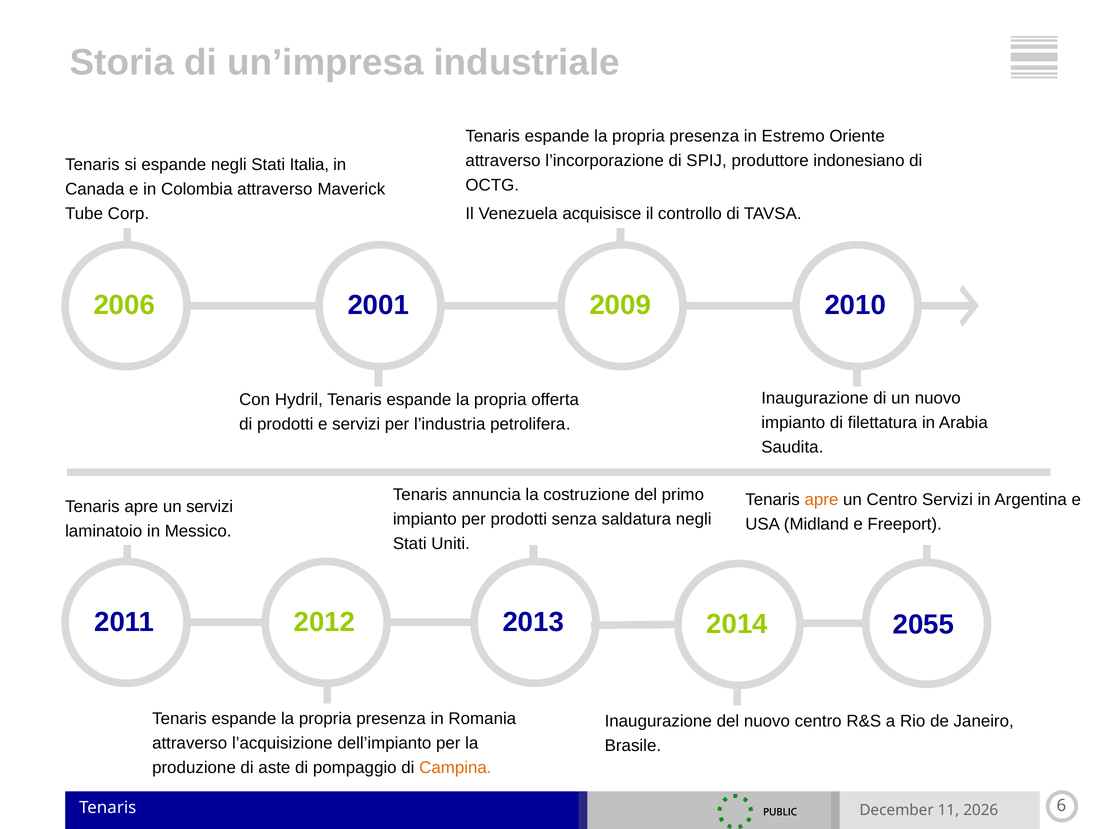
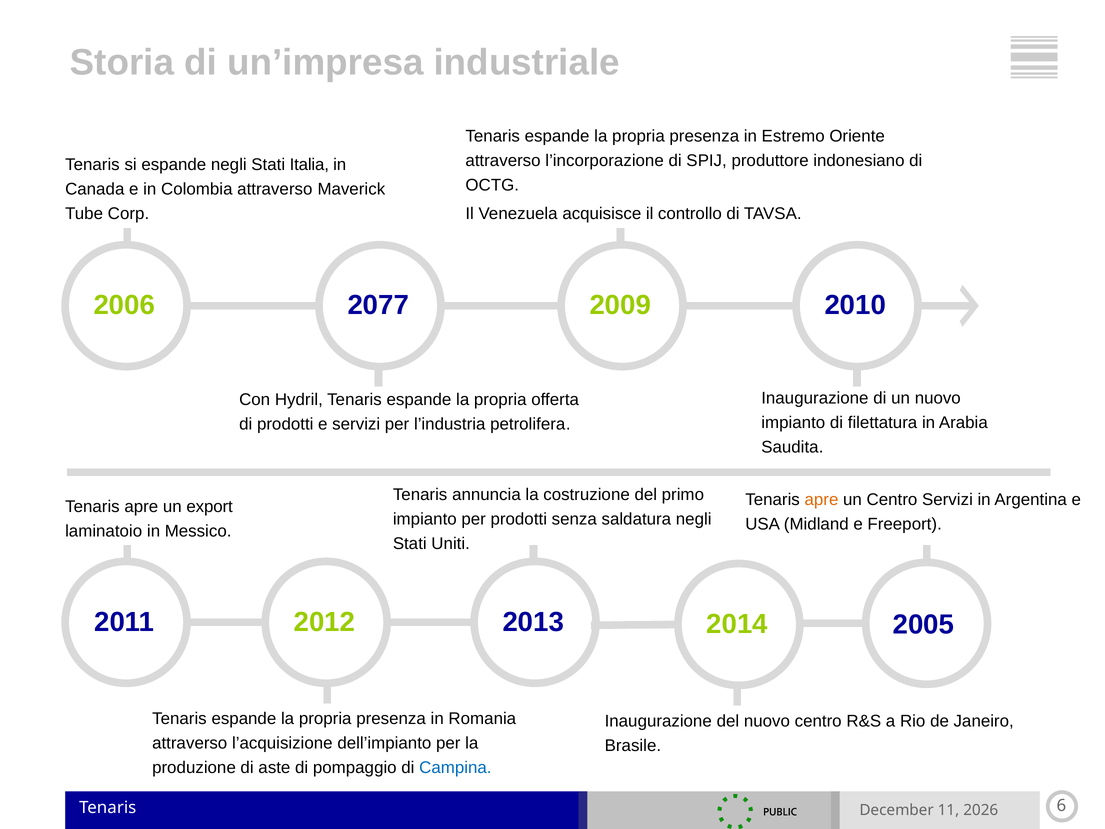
2001: 2001 -> 2077 (378, 305)
un servizi: servizi -> export (210, 507)
2055: 2055 -> 2005 (923, 624)
Campina colour: orange -> blue (455, 767)
